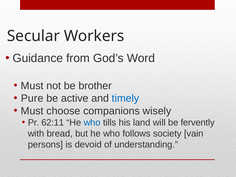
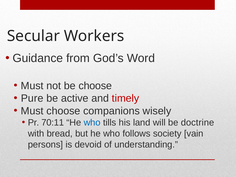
be brother: brother -> choose (95, 86)
timely colour: blue -> red (125, 98)
62:11: 62:11 -> 70:11 (53, 123)
fervently: fervently -> doctrine (198, 123)
